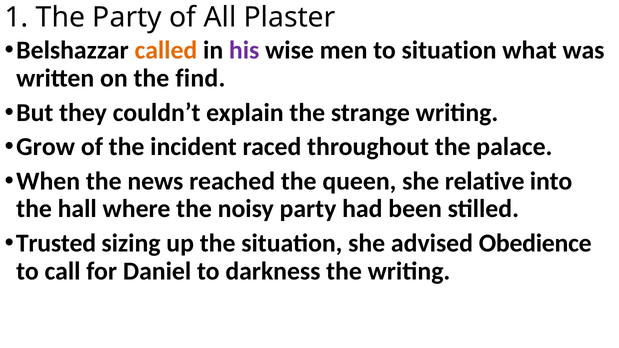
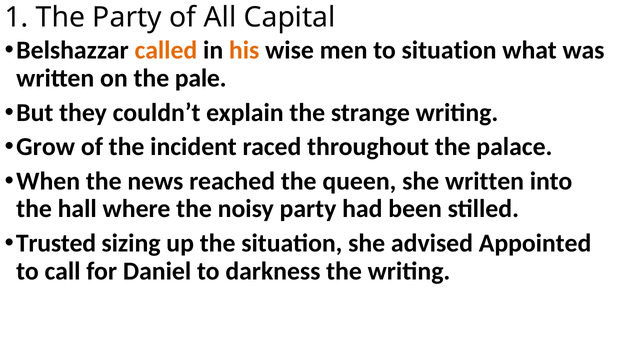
Plaster: Plaster -> Capital (290, 17)
his colour: purple -> orange (244, 50)
find: find -> pale (201, 78)
she relative: relative -> written (485, 181)
Obedience: Obedience -> Appointed (535, 243)
